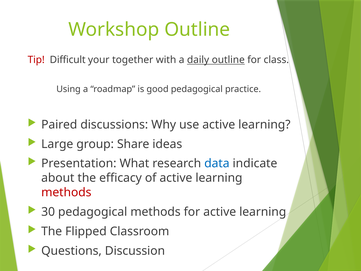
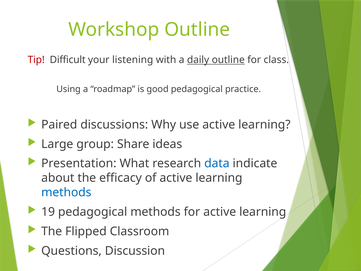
together: together -> listening (133, 60)
methods colour: red -> blue (66, 192)
30: 30 -> 19 (48, 212)
